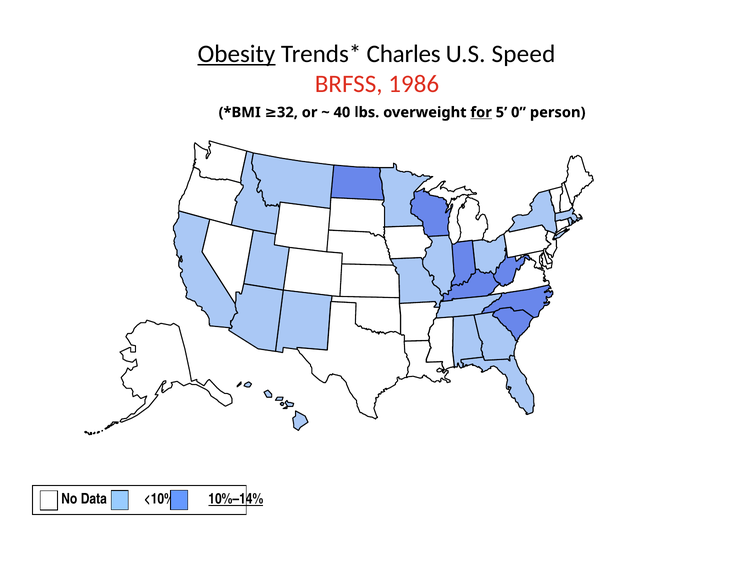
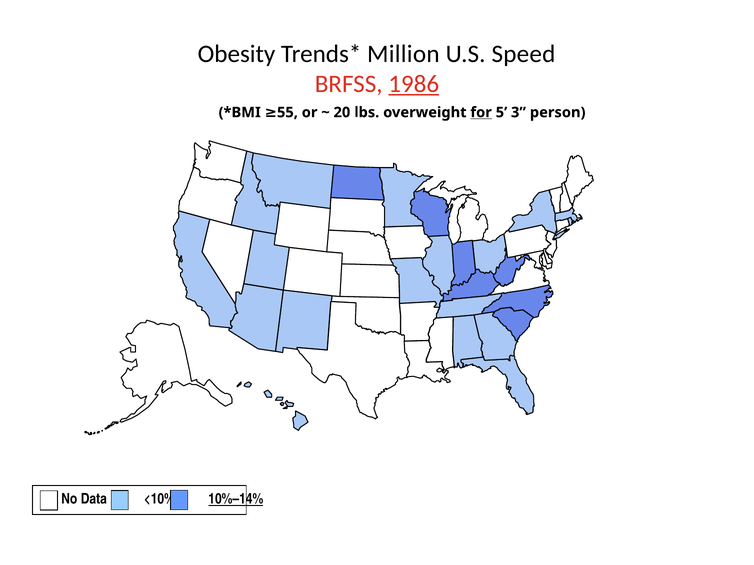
Obesity underline: present -> none (237, 54)
Charles: Charles -> Million (403, 54)
1986 underline: none -> present (414, 84)
32: 32 -> 55 (287, 113)
40: 40 -> 20 (342, 113)
0: 0 -> 3 (519, 113)
